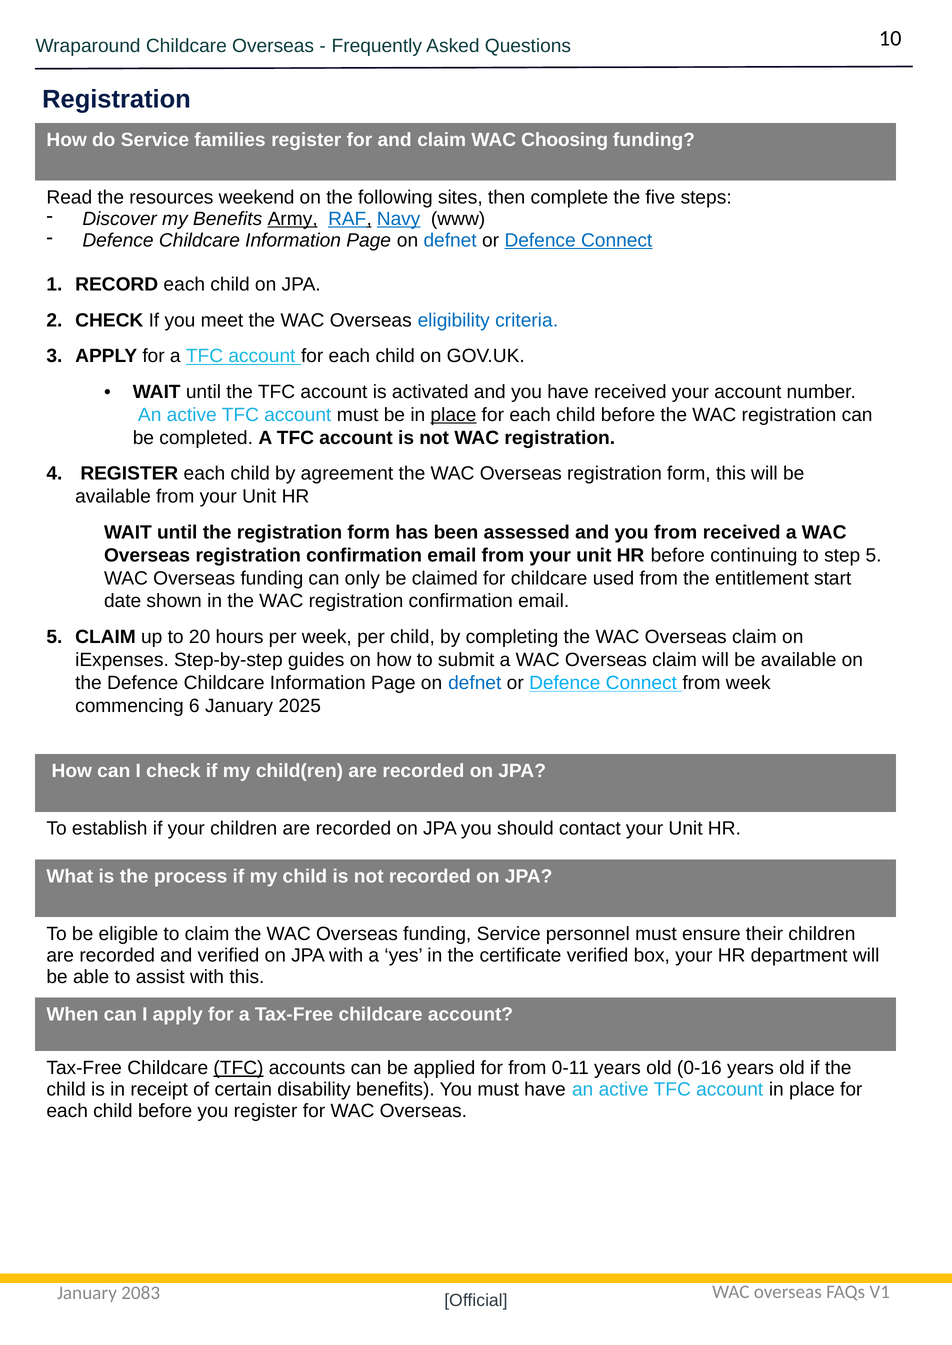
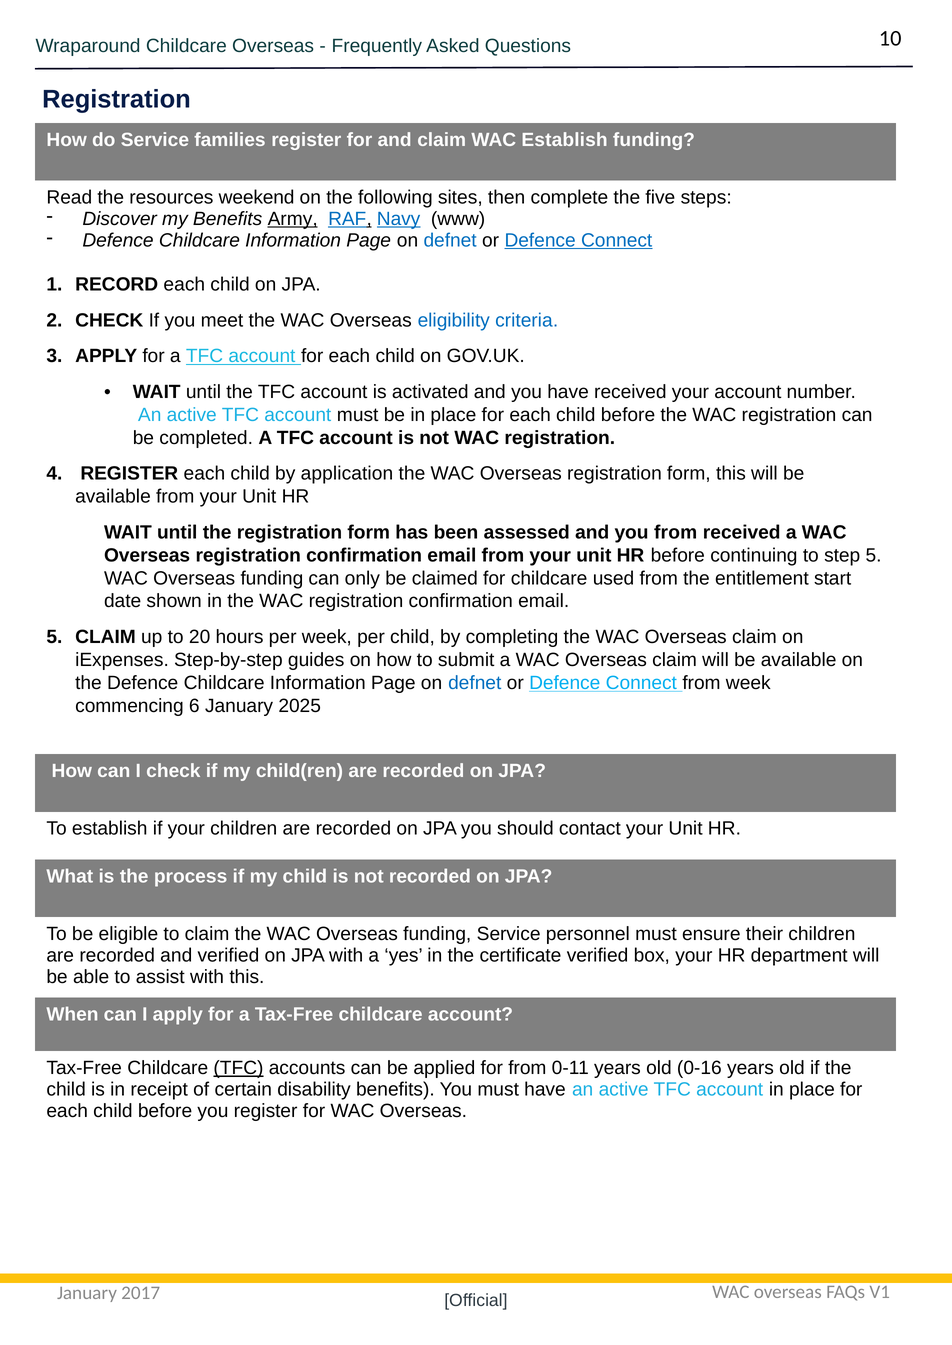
WAC Choosing: Choosing -> Establish (565, 140)
place underline: present -> none (453, 415)
agreement: agreement -> application (347, 474)
2083: 2083 -> 2017 (141, 1293)
